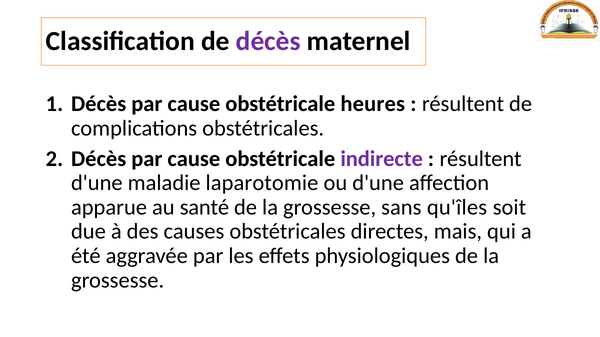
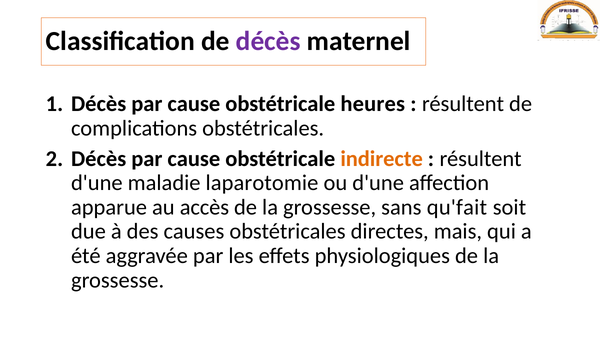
indirecte colour: purple -> orange (382, 159)
santé: santé -> accès (204, 208)
qu'îles: qu'îles -> qu'fait (457, 208)
